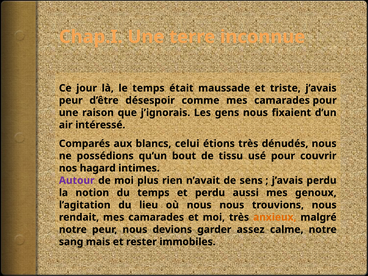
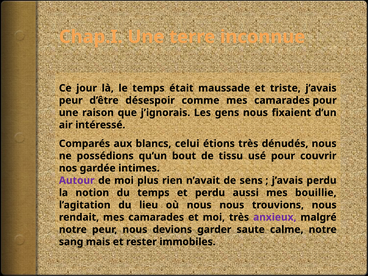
hagard: hagard -> gardée (98, 168)
genoux: genoux -> bouillie (316, 193)
anxieux colour: orange -> purple (275, 217)
assez: assez -> saute (251, 230)
